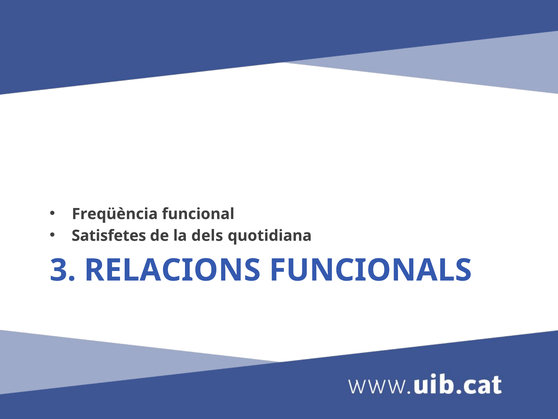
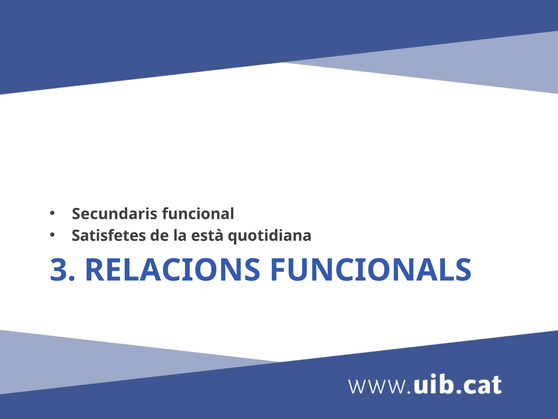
Freqüència: Freqüència -> Secundaris (115, 214)
dels: dels -> està (207, 235)
